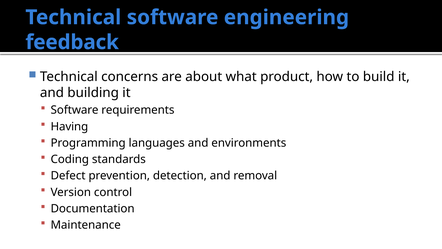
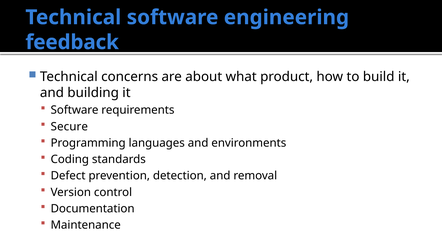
Having: Having -> Secure (69, 126)
